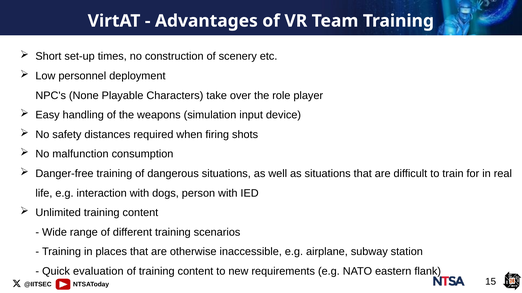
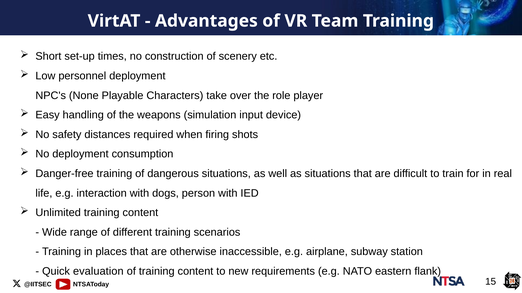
No malfunction: malfunction -> deployment (81, 154)
